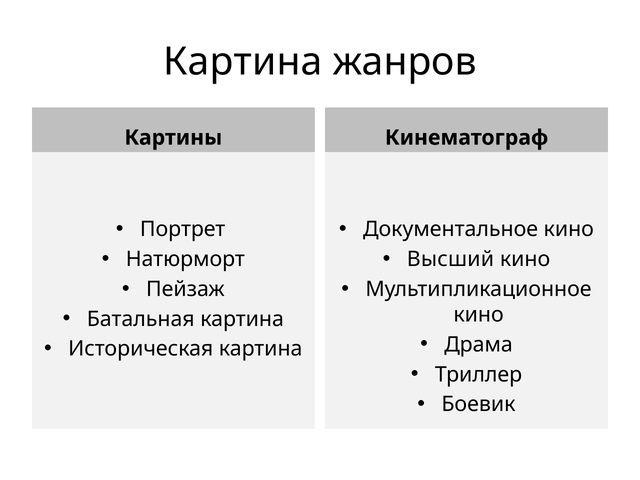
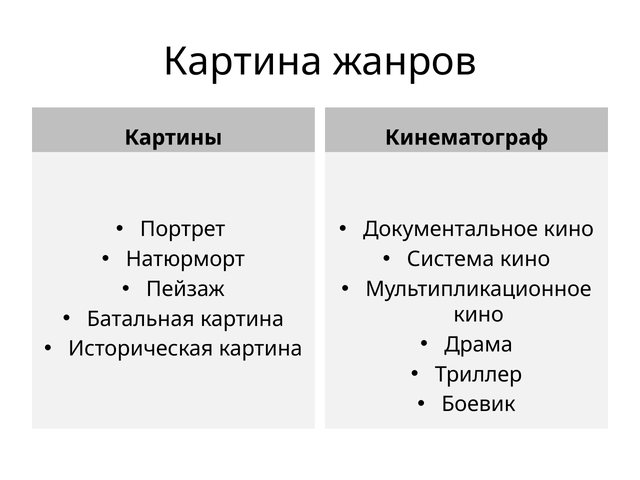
Высший: Высший -> Система (451, 259)
